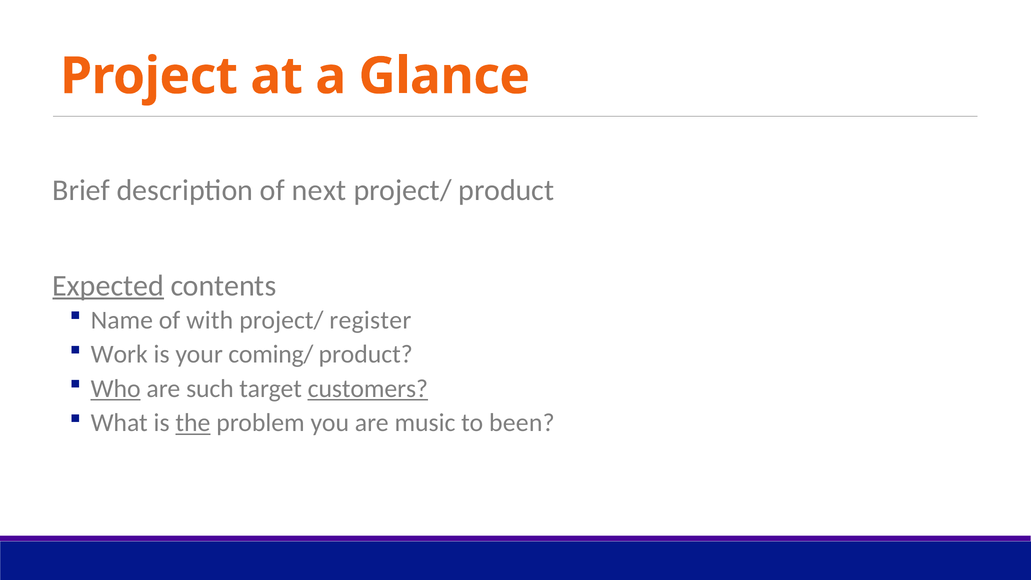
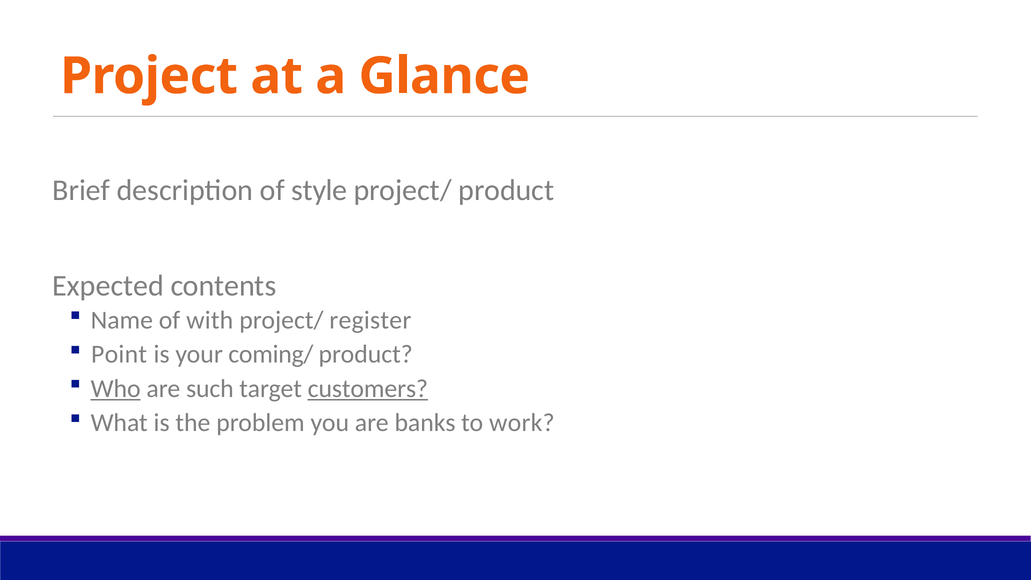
next: next -> style (319, 191)
Expected underline: present -> none (108, 286)
Work: Work -> Point (119, 354)
the underline: present -> none (193, 423)
music: music -> banks (425, 423)
been: been -> work (522, 423)
